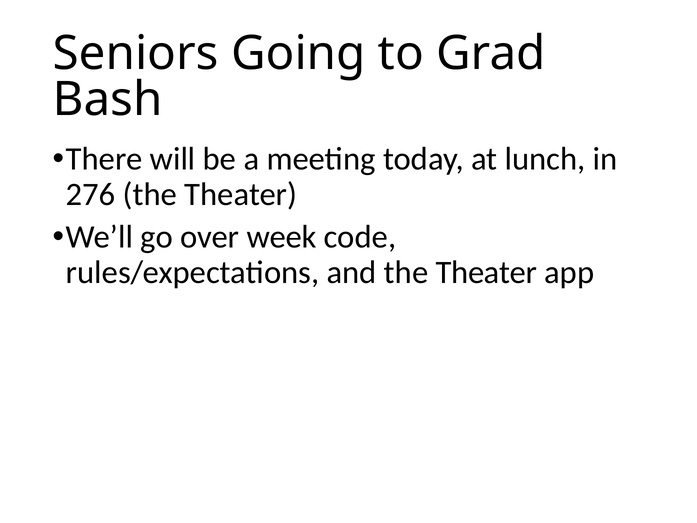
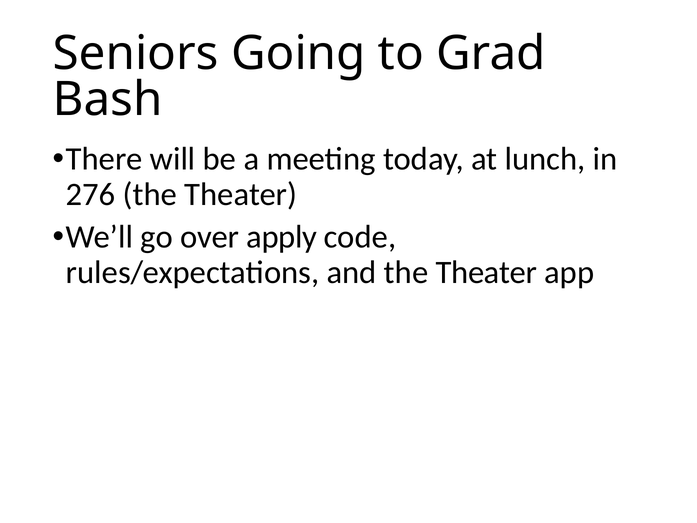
week: week -> apply (282, 237)
